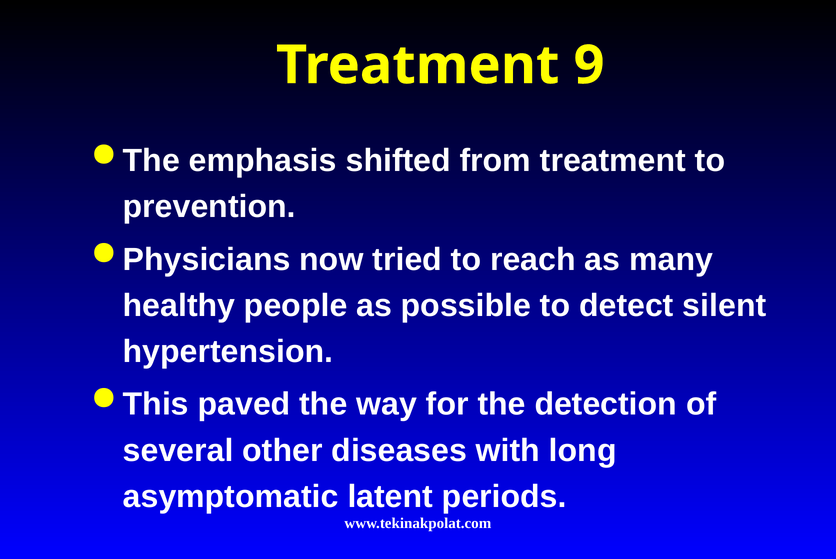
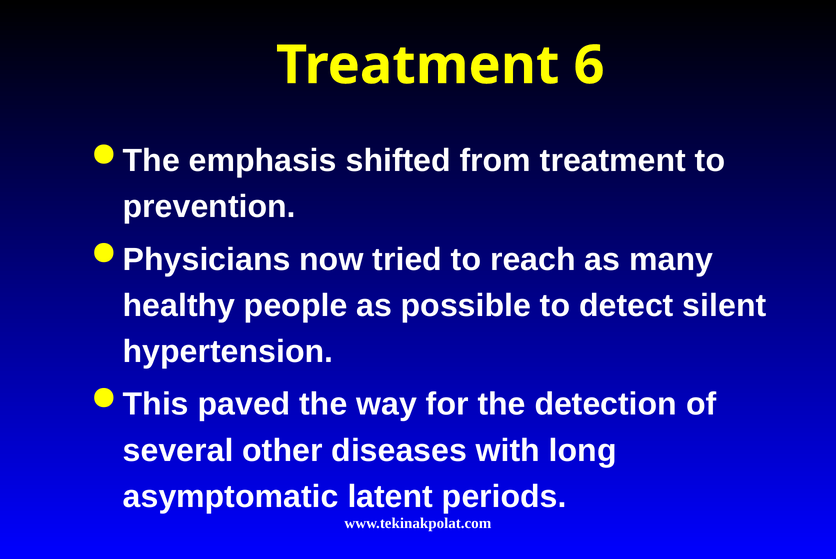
9: 9 -> 6 (589, 65)
